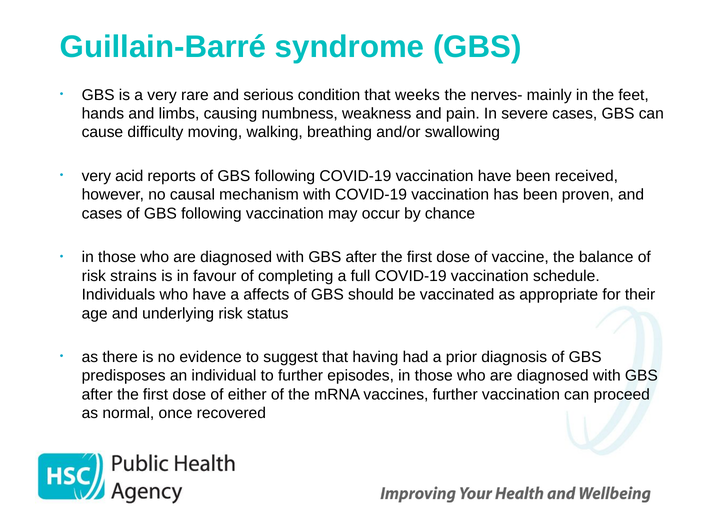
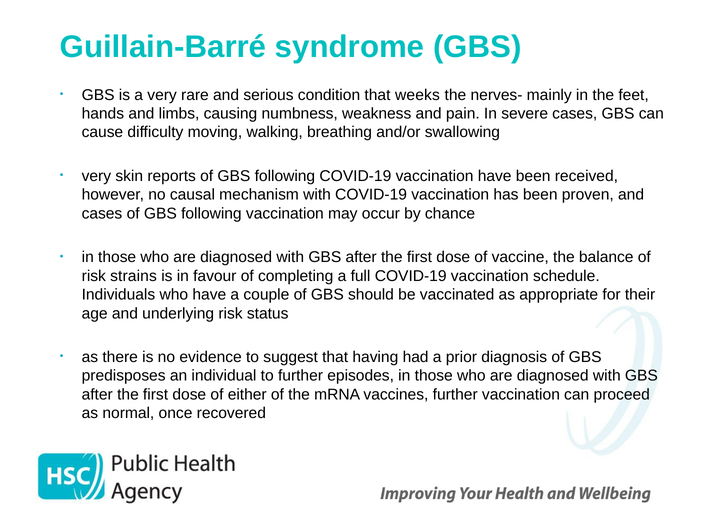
acid: acid -> skin (129, 176)
affects: affects -> couple (266, 295)
